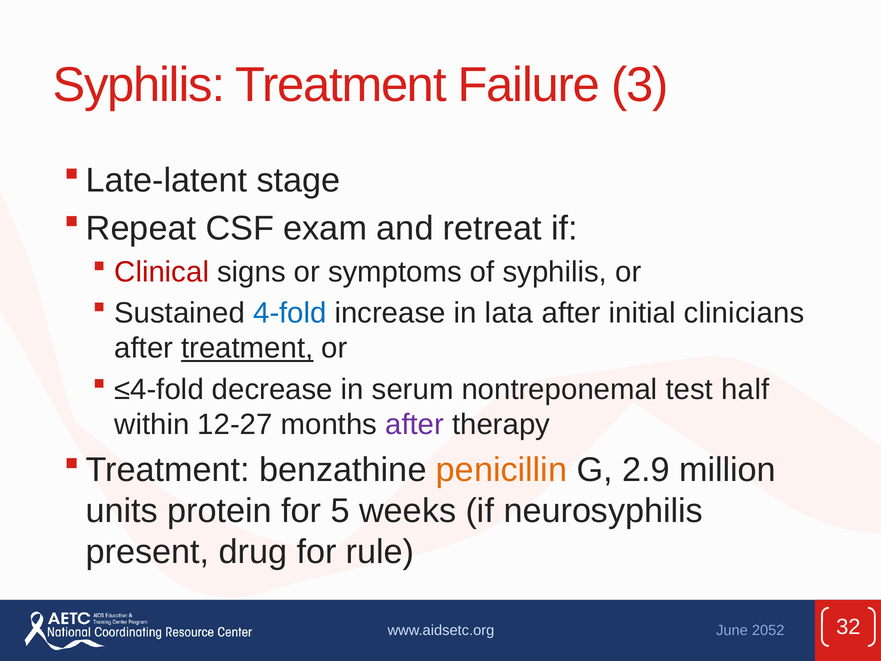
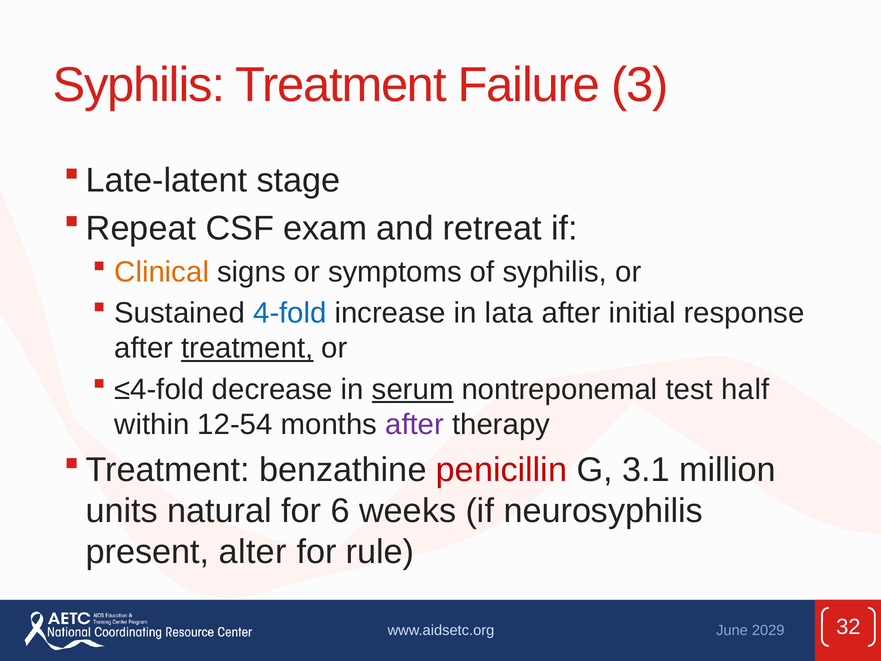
Clinical colour: red -> orange (162, 272)
clinicians: clinicians -> response (744, 313)
serum underline: none -> present (413, 389)
12-27: 12-27 -> 12-54 (235, 424)
penicillin colour: orange -> red (502, 470)
2.9: 2.9 -> 3.1 (646, 470)
protein: protein -> natural (220, 511)
5: 5 -> 6 (340, 511)
drug: drug -> alter (253, 552)
2052: 2052 -> 2029 (768, 630)
